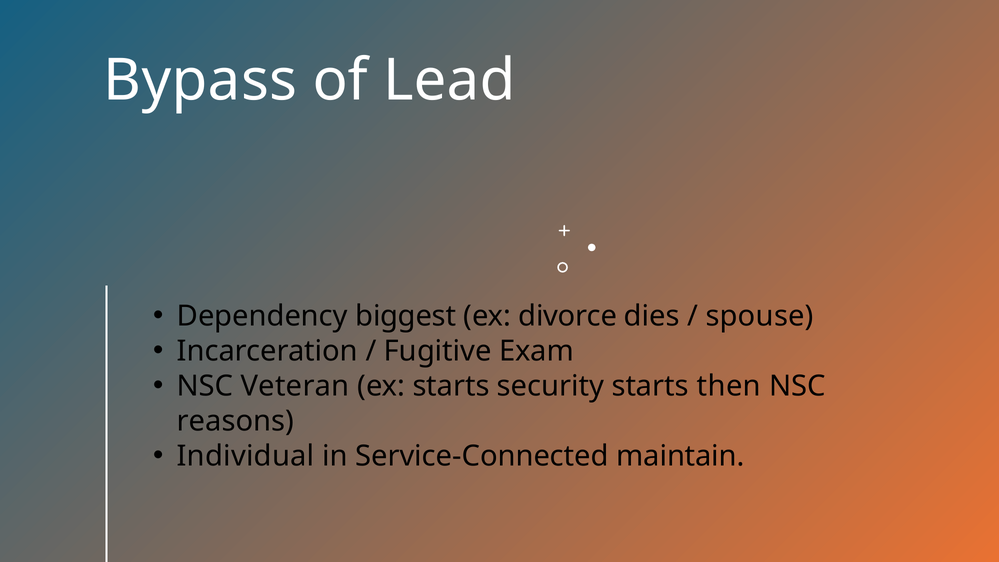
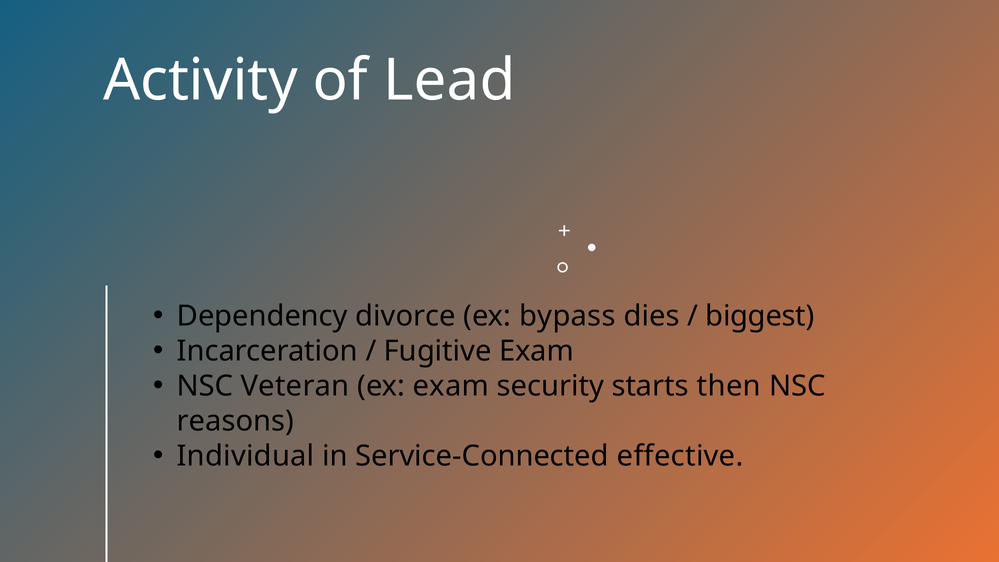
Bypass: Bypass -> Activity (201, 81)
biggest: biggest -> divorce (406, 316)
divorce: divorce -> bypass (567, 316)
spouse: spouse -> biggest (760, 316)
ex starts: starts -> exam (451, 386)
maintain: maintain -> effective (680, 456)
